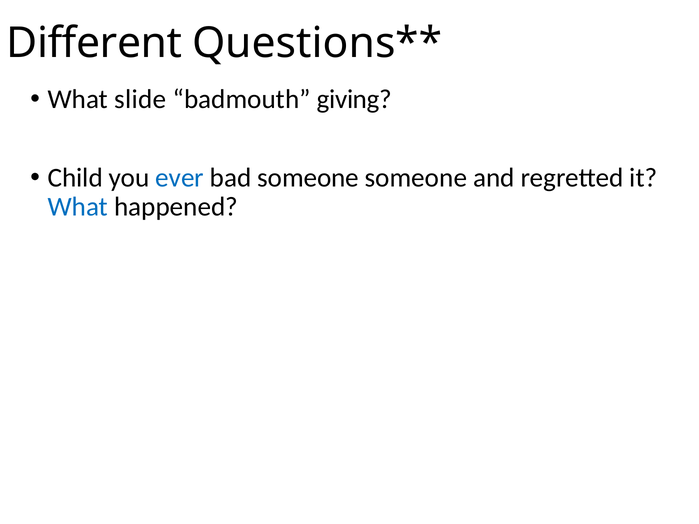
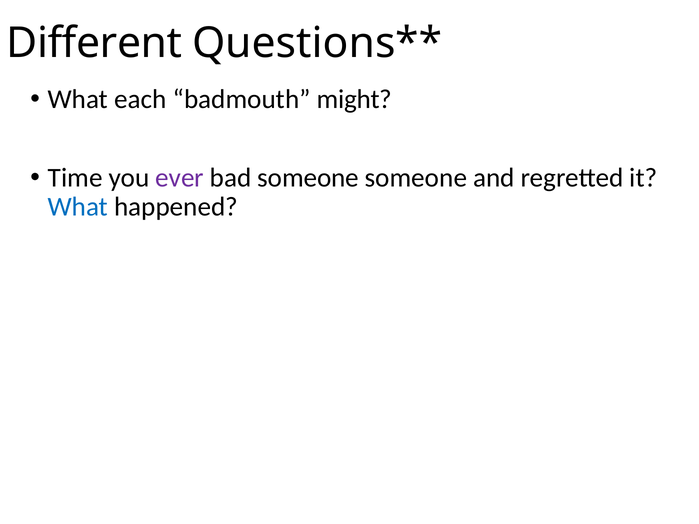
slide: slide -> each (140, 100)
giving: giving -> might (354, 100)
Child: Child -> Time (75, 178)
ever colour: blue -> purple (180, 178)
